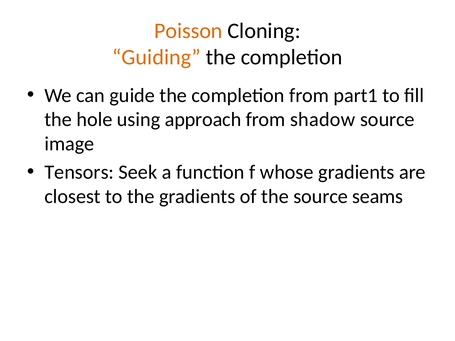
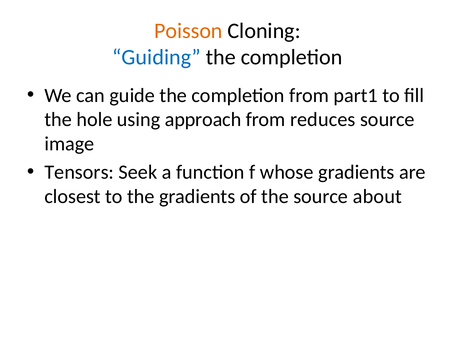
Guiding colour: orange -> blue (156, 57)
shadow: shadow -> reduces (323, 120)
seams: seams -> about (377, 197)
